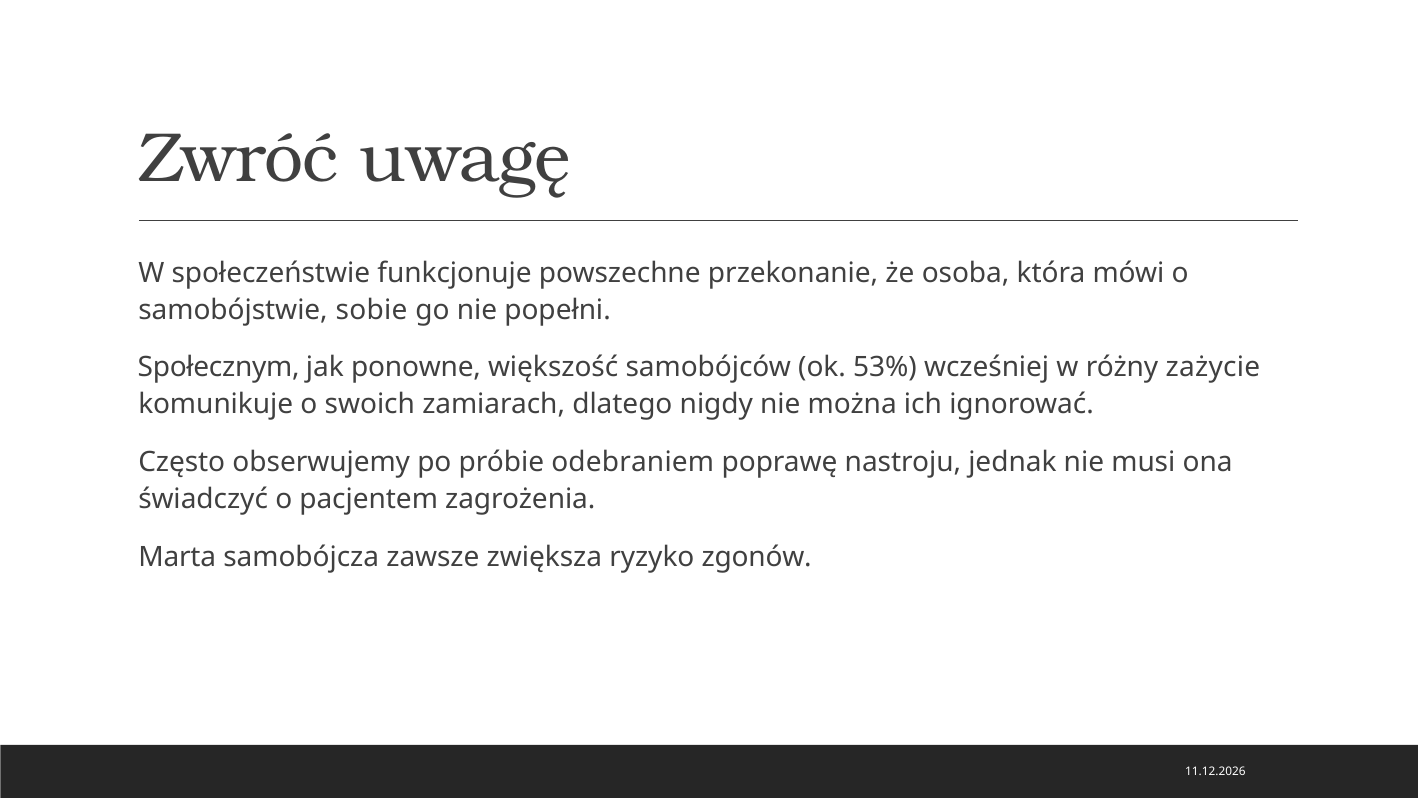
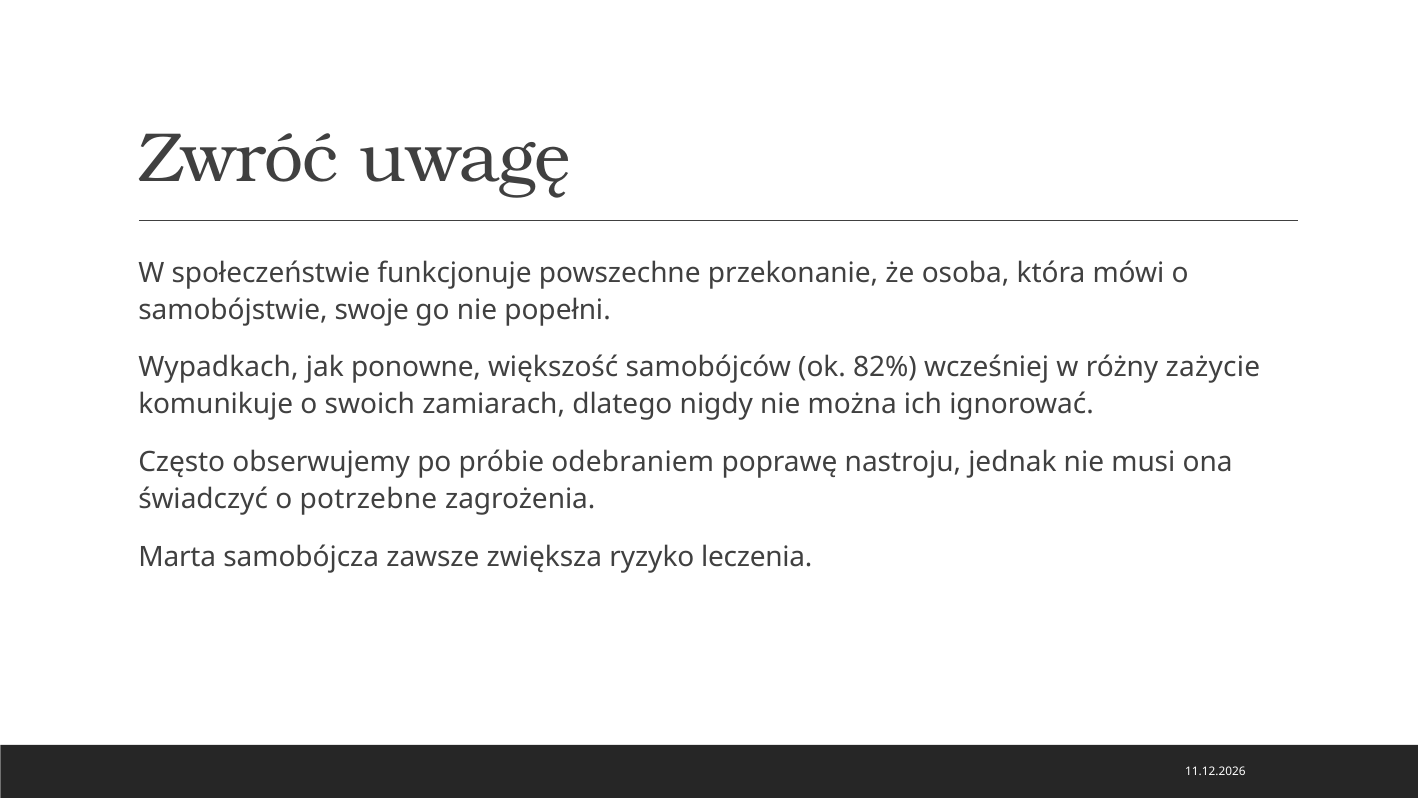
sobie: sobie -> swoje (372, 310)
Społecznym: Społecznym -> Wypadkach (218, 367)
53%: 53% -> 82% (885, 367)
pacjentem: pacjentem -> potrzebne (369, 499)
zgonów: zgonów -> leczenia (757, 557)
